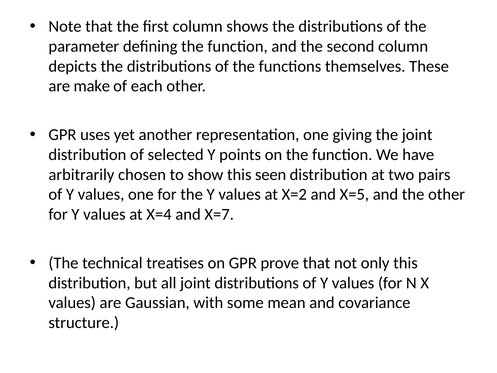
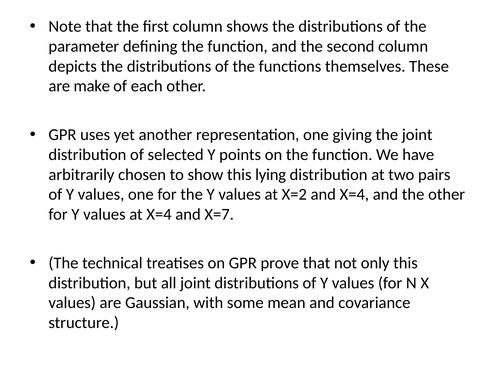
seen: seen -> lying (271, 174)
and X=5: X=5 -> X=4 (354, 194)
